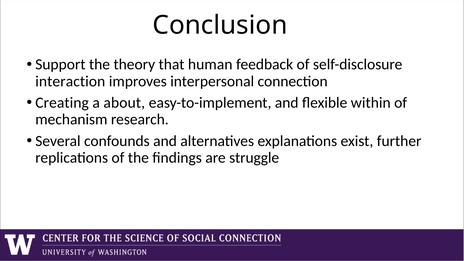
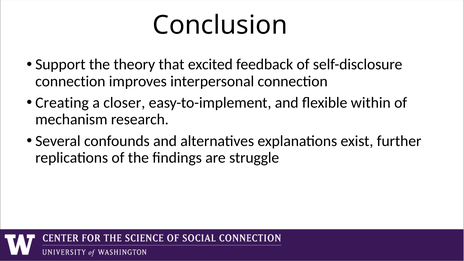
human: human -> excited (210, 65)
interaction: interaction -> connection (70, 81)
about: about -> closer (124, 103)
